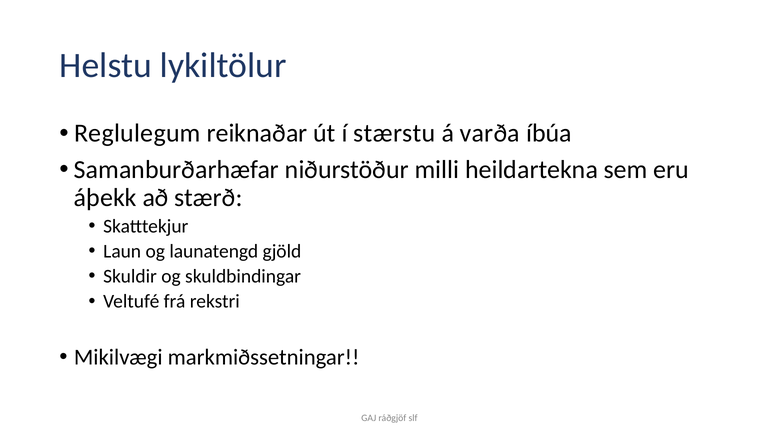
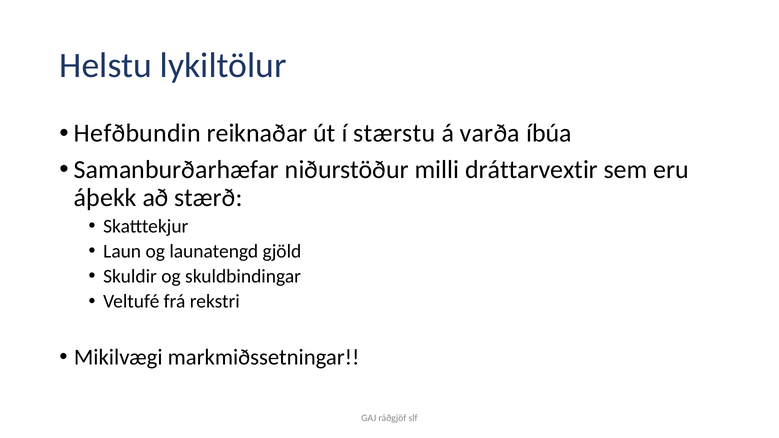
Reglulegum: Reglulegum -> Hefðbundin (137, 133)
heildartekna: heildartekna -> dráttarvextir (532, 170)
